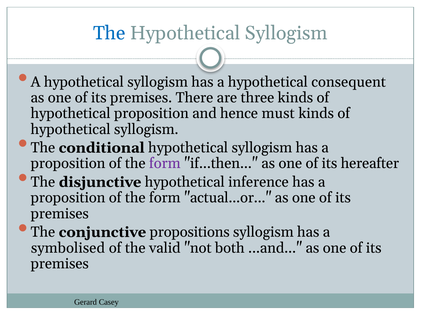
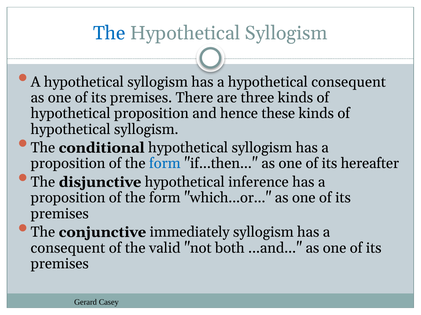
must: must -> these (278, 114)
form colour: purple -> blue (165, 164)
actual...or: actual...or -> which...or (228, 198)
propositions: propositions -> immediately (190, 233)
symbolised: symbolised -> consequent (68, 248)
